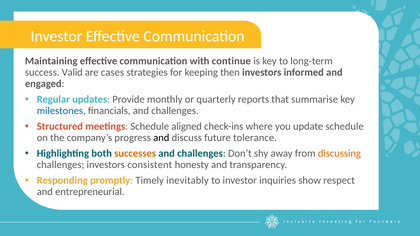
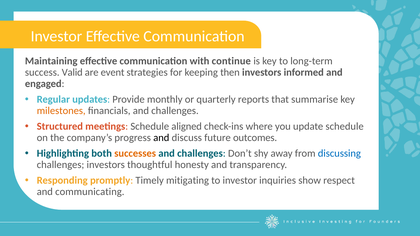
cases: cases -> event (113, 72)
milestones colour: blue -> orange (61, 111)
tolerance: tolerance -> outcomes (255, 138)
discussing colour: orange -> blue (339, 154)
consistent: consistent -> thoughtful (150, 165)
inevitably: inevitably -> mitigating (188, 181)
entrepreneurial: entrepreneurial -> communicating (90, 192)
